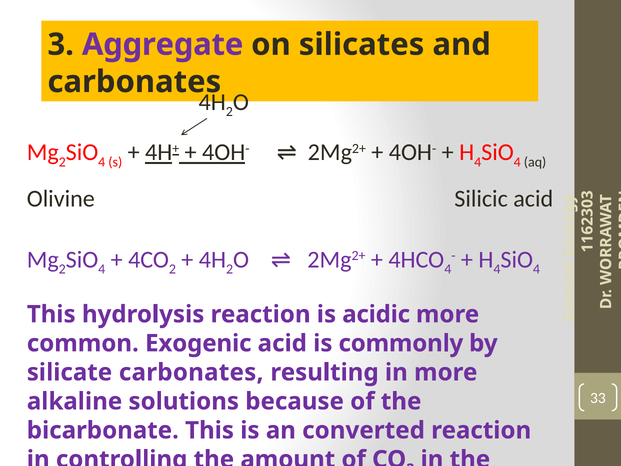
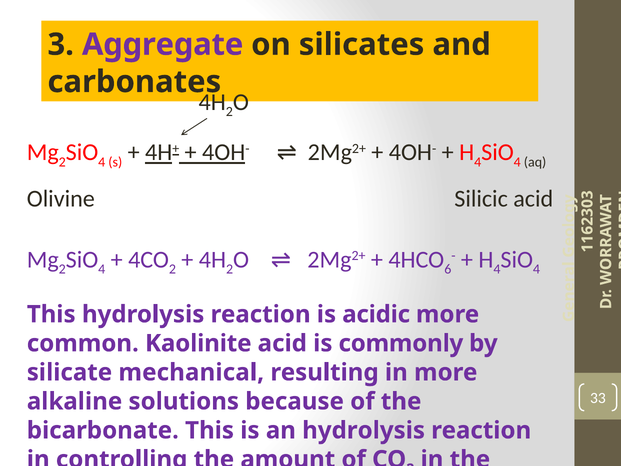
4: 4 -> 6 (448, 269)
Exogenic: Exogenic -> Kaolinite (198, 343)
silicate carbonates: carbonates -> mechanical (191, 372)
an converted: converted -> hydrolysis (364, 430)
